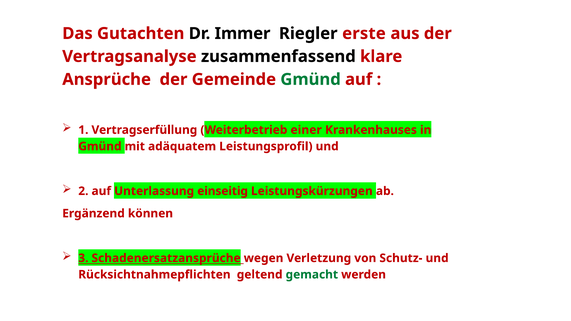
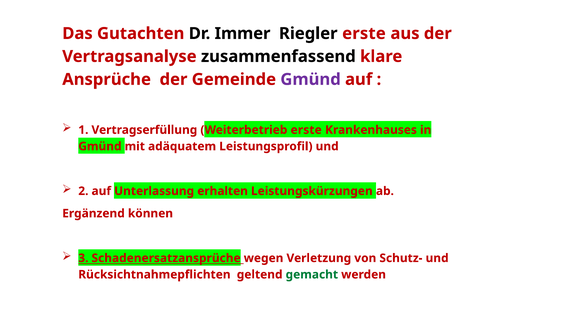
Gmünd colour: green -> purple (311, 79)
Weiterbetrieb einer: einer -> erste (306, 130)
einseitig: einseitig -> erhalten (223, 191)
